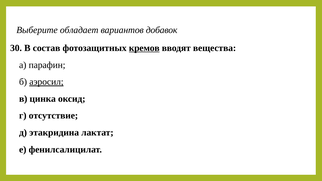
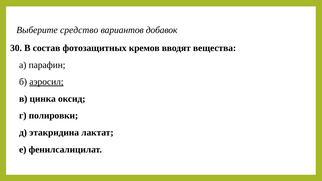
обладает: обладает -> средство (79, 30)
кремов underline: present -> none (144, 48)
отсутствие: отсутствие -> полировки (53, 116)
